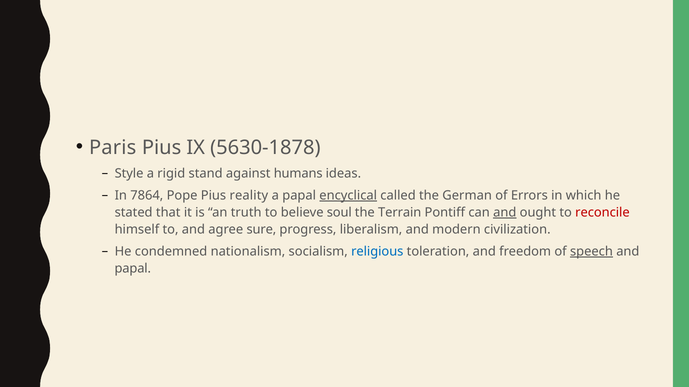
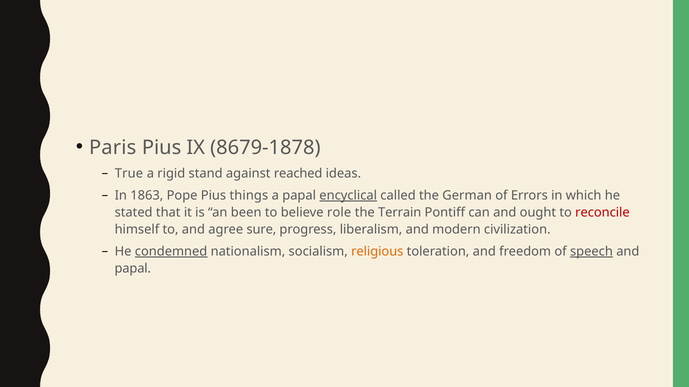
5630-1878: 5630-1878 -> 8679-1878 (265, 148)
Style: Style -> True (129, 174)
humans: humans -> reached (298, 174)
7864: 7864 -> 1863 (147, 196)
reality: reality -> things (249, 196)
truth: truth -> been (246, 213)
soul: soul -> role (339, 213)
and underline: present -> none (505, 213)
condemned underline: none -> present (171, 252)
religious colour: blue -> orange (377, 252)
